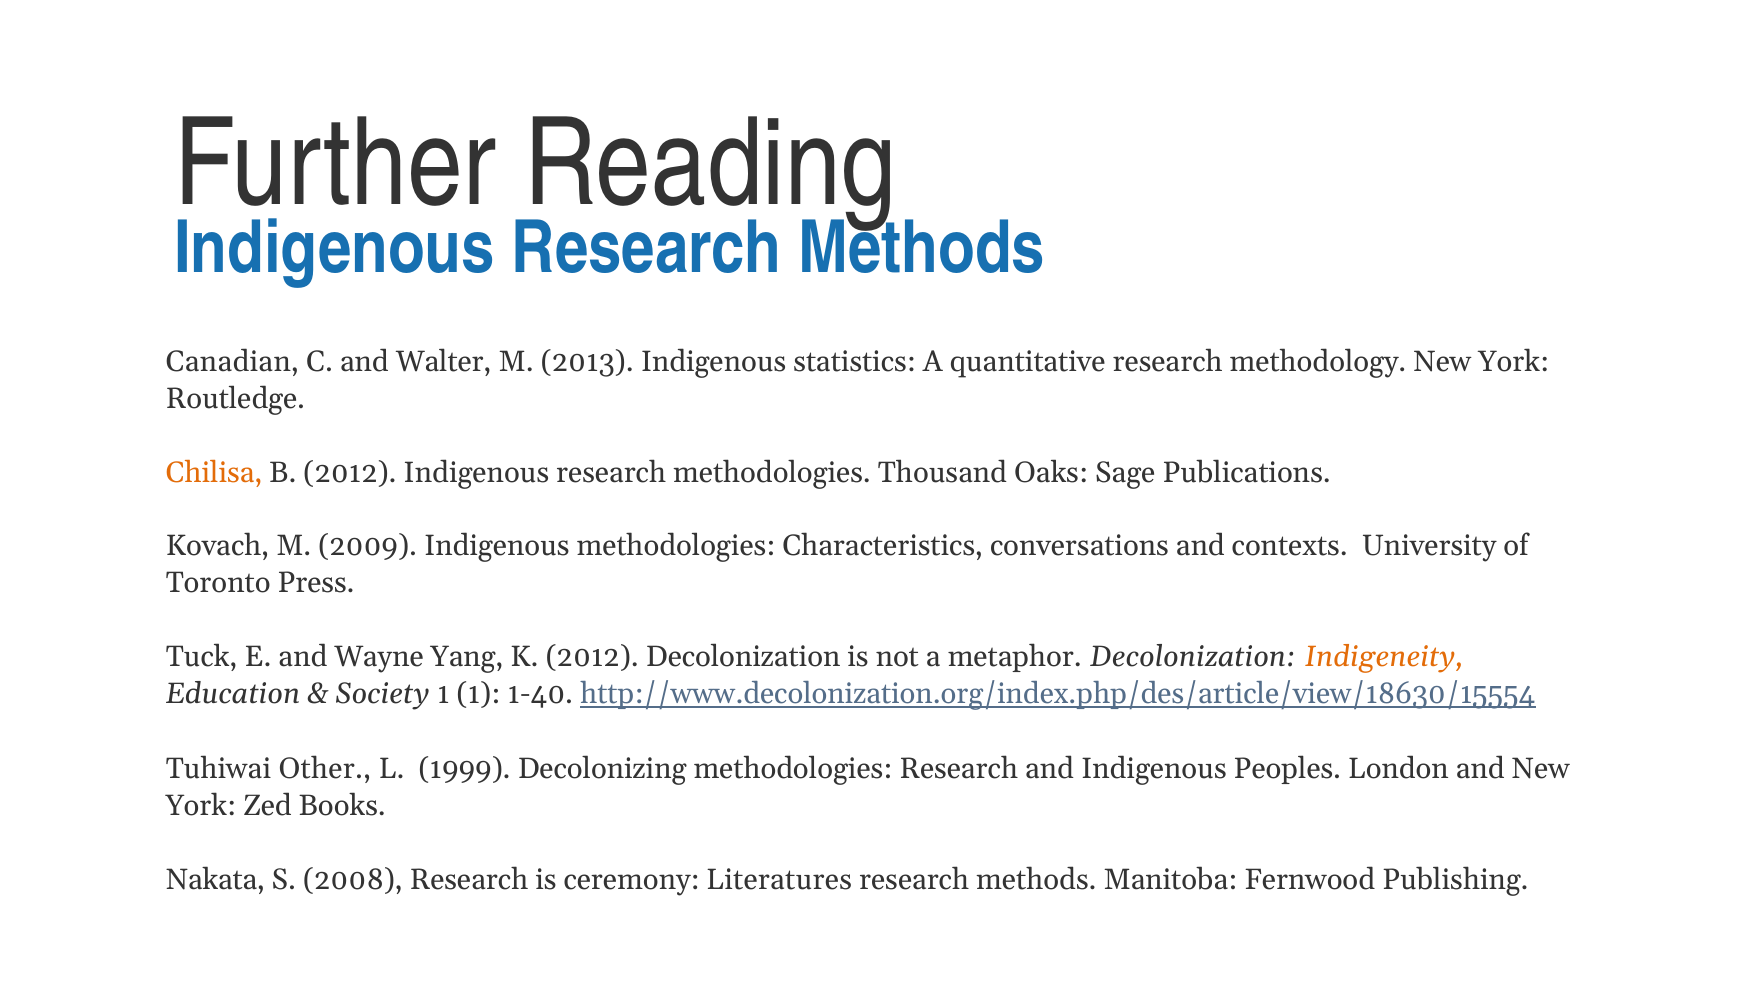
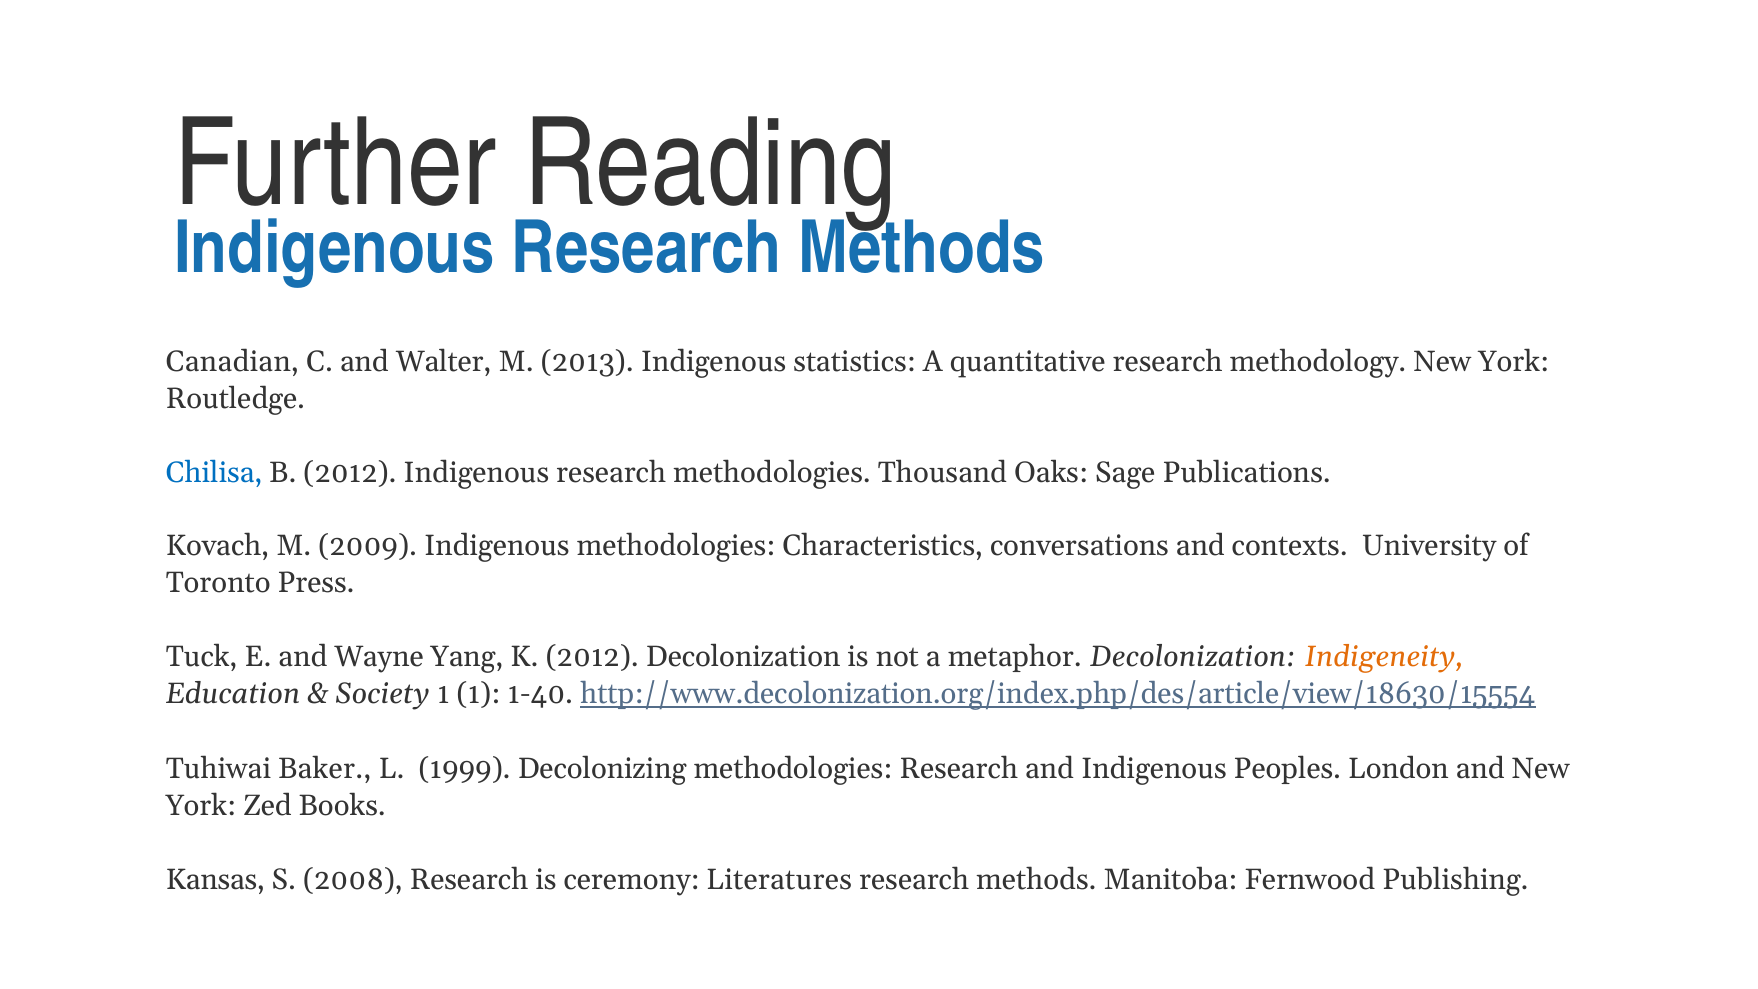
Chilisa colour: orange -> blue (214, 473)
Other: Other -> Baker (325, 769)
Nakata: Nakata -> Kansas (215, 879)
